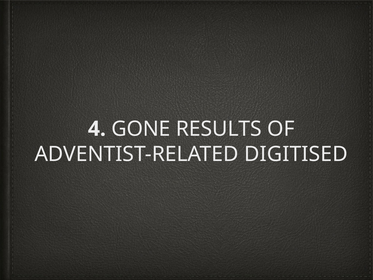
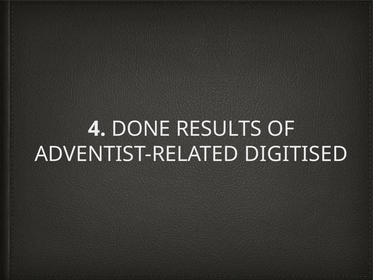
GONE: GONE -> DONE (141, 129)
